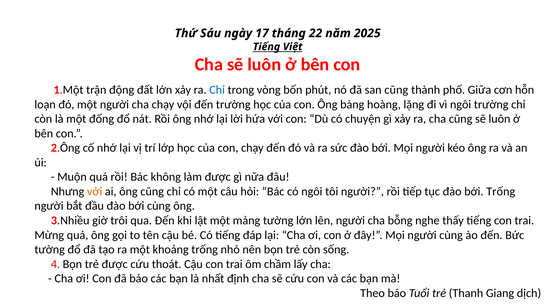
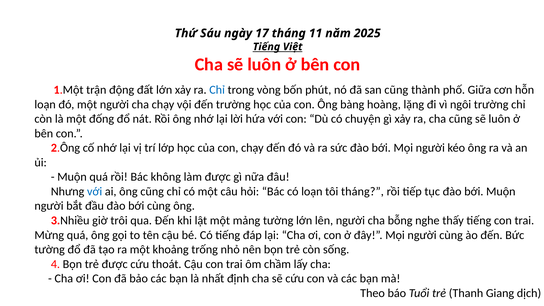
22: 22 -> 11 (316, 33)
với colour: orange -> blue (95, 191)
có ngôi: ngôi -> loạn (312, 191)
tôi người: người -> tháng (362, 191)
bới Trống: Trống -> Muộn (501, 191)
